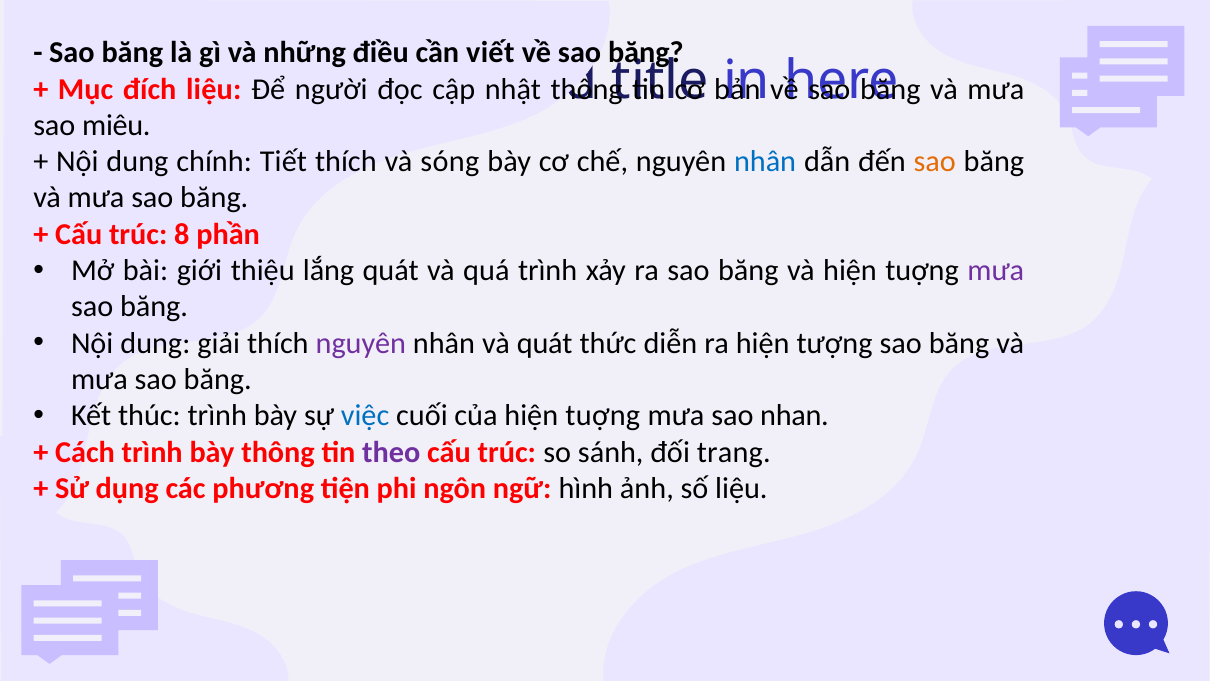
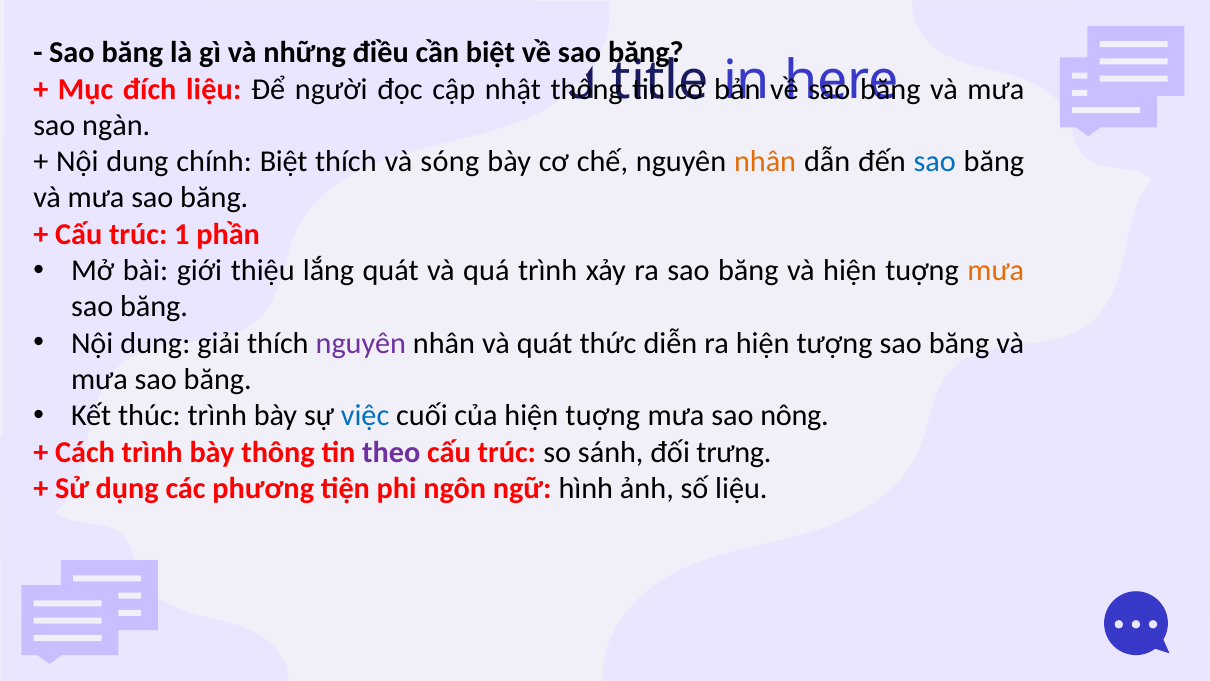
cần viết: viết -> biệt (491, 53)
miêu: miêu -> ngàn (116, 125)
chính Tiết: Tiết -> Biệt (284, 162)
nhân colour: blue -> orange (765, 162)
sao colour: orange -> blue (935, 162)
8: 8 -> 1 (182, 234)
mưa colour: purple -> orange (996, 271)
nhan: nhan -> nông (795, 416)
trang: trang -> trưng (734, 452)
